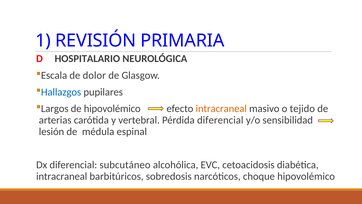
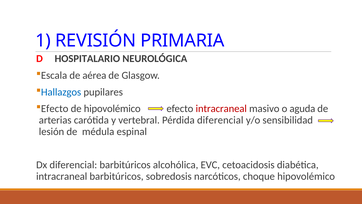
dolor: dolor -> aérea (94, 75)
Largos: Largos -> Efecto (55, 109)
intracraneal colour: orange -> red (221, 109)
tejido: tejido -> aguda (302, 109)
diferencial subcutáneo: subcutáneo -> barbitúricos (125, 165)
